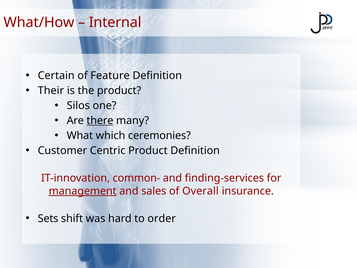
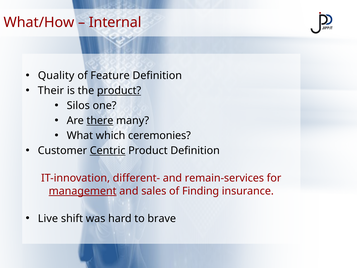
Certain: Certain -> Quality (56, 76)
product underline: none -> present (119, 91)
Centric underline: none -> present (108, 151)
common-: common- -> different- (136, 178)
finding-services: finding-services -> remain-services (224, 178)
Overall: Overall -> Finding (201, 191)
Sets: Sets -> Live (48, 218)
order: order -> brave (162, 218)
